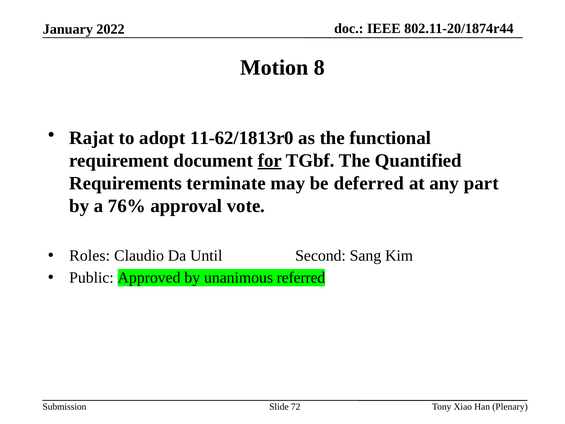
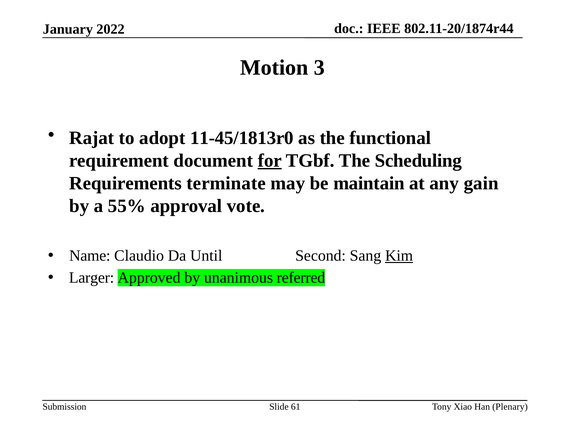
8: 8 -> 3 (319, 67)
11-62/1813r0: 11-62/1813r0 -> 11-45/1813r0 (242, 138)
Quantified: Quantified -> Scheduling (418, 160)
deferred: deferred -> maintain (369, 183)
part: part -> gain (481, 183)
76%: 76% -> 55% (127, 206)
Roles: Roles -> Name (90, 256)
Kim underline: none -> present (399, 256)
Public: Public -> Larger (92, 278)
72: 72 -> 61 (296, 406)
